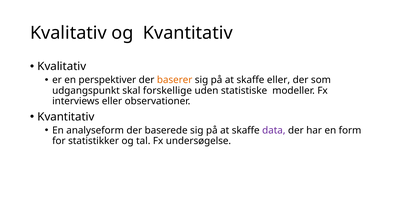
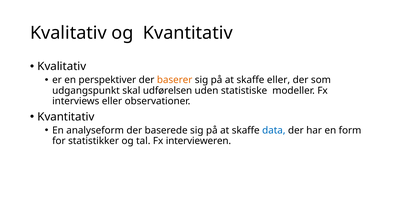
forskellige: forskellige -> udførelsen (168, 91)
data colour: purple -> blue (274, 131)
undersøgelse: undersøgelse -> intervieweren (198, 141)
